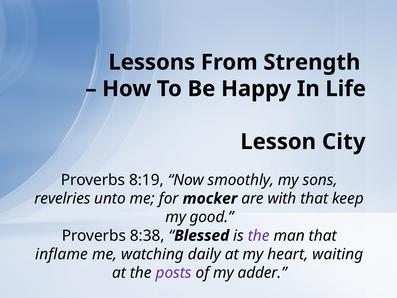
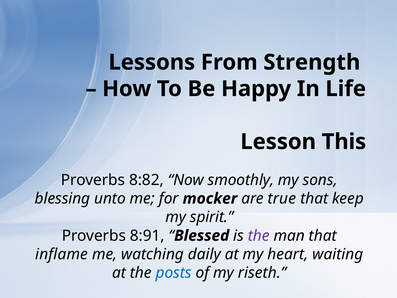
City: City -> This (344, 142)
8:19: 8:19 -> 8:82 (146, 180)
revelries: revelries -> blessing (62, 198)
with: with -> true (282, 198)
good: good -> spirit (212, 217)
8:38: 8:38 -> 8:91 (147, 235)
posts colour: purple -> blue (174, 273)
adder: adder -> riseth (262, 273)
